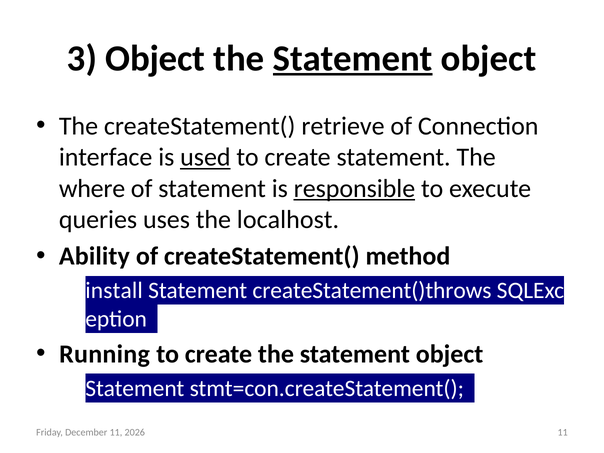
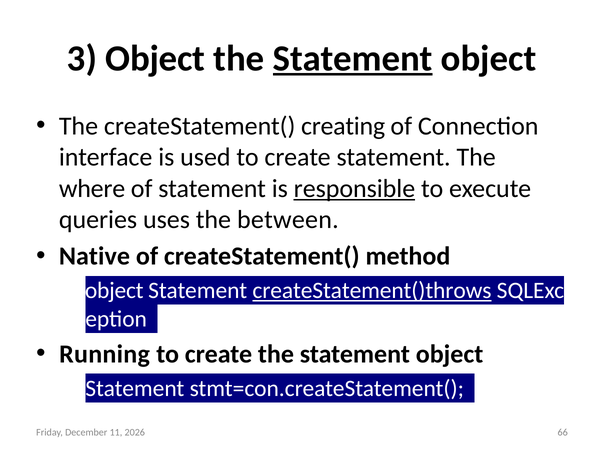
retrieve: retrieve -> creating (343, 126)
used underline: present -> none (205, 157)
localhost: localhost -> between (288, 220)
Ability: Ability -> Native (94, 256)
install: install -> object (114, 291)
createStatement()throws underline: none -> present (372, 291)
11: 11 -> 66 (563, 433)
